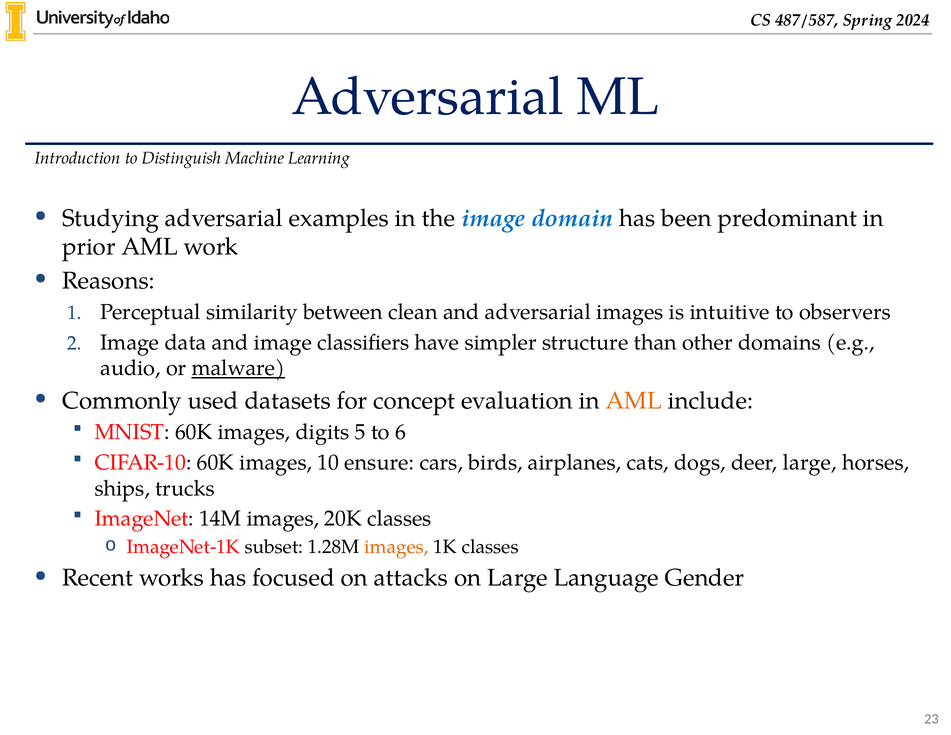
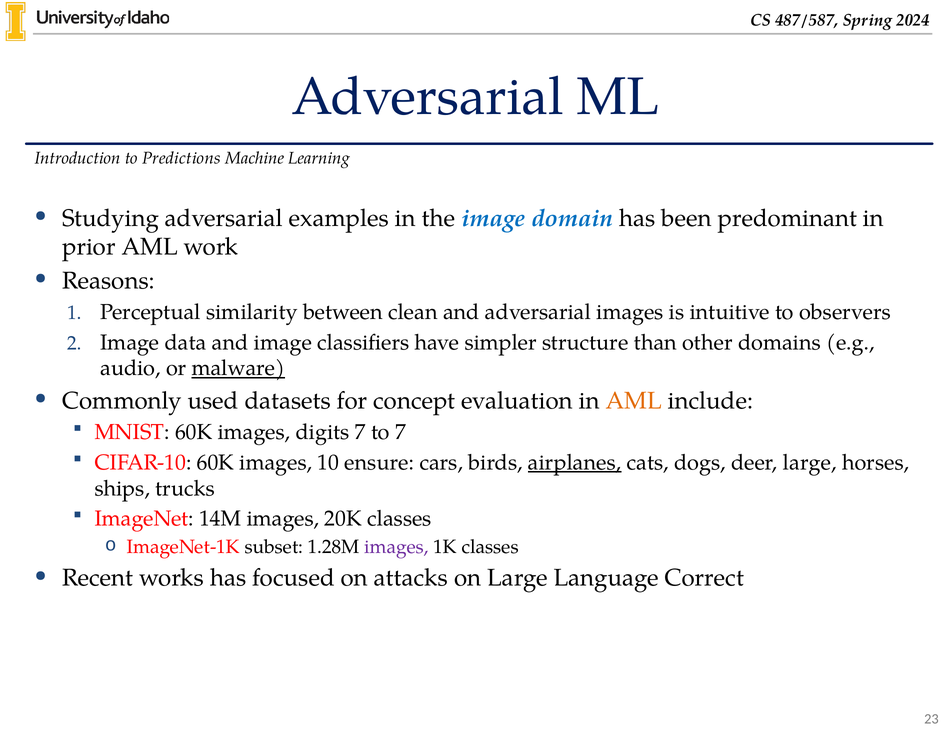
Distinguish: Distinguish -> Predictions (181, 158)
digits 5: 5 -> 7 (360, 432)
to 6: 6 -> 7 (401, 432)
airplanes underline: none -> present (575, 462)
images colour: orange -> purple (396, 547)
Gender: Gender -> Correct (704, 578)
